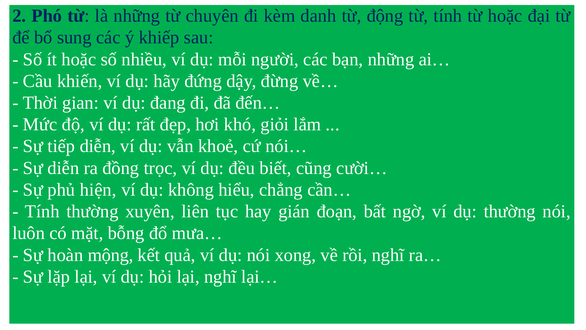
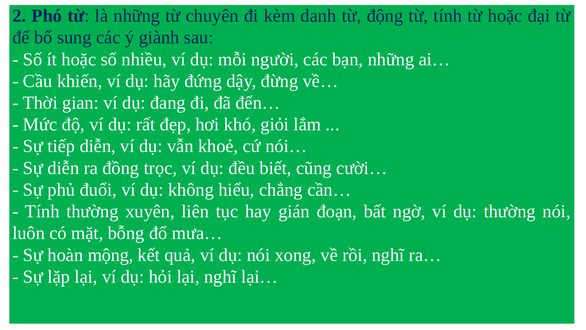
khiếp: khiếp -> giành (159, 38)
hiện: hiện -> đuổi (98, 190)
